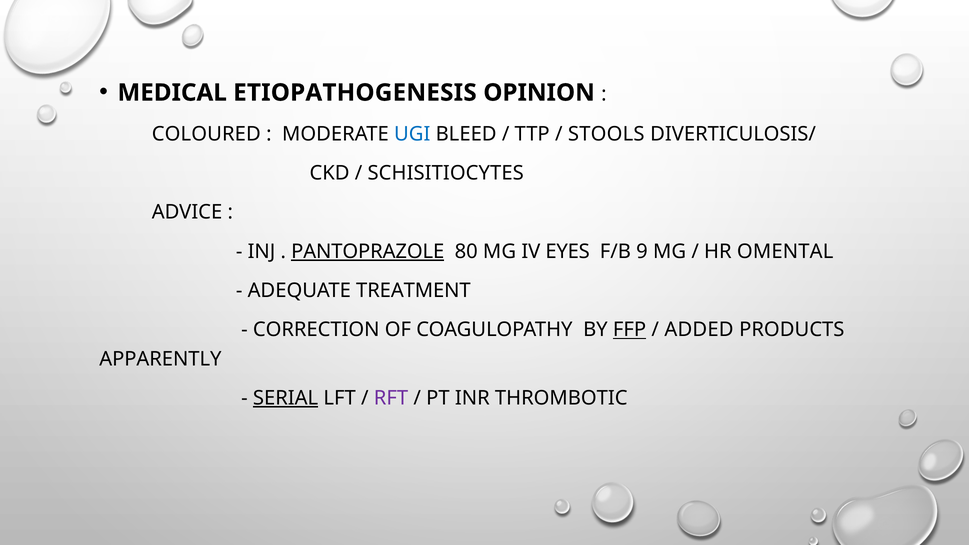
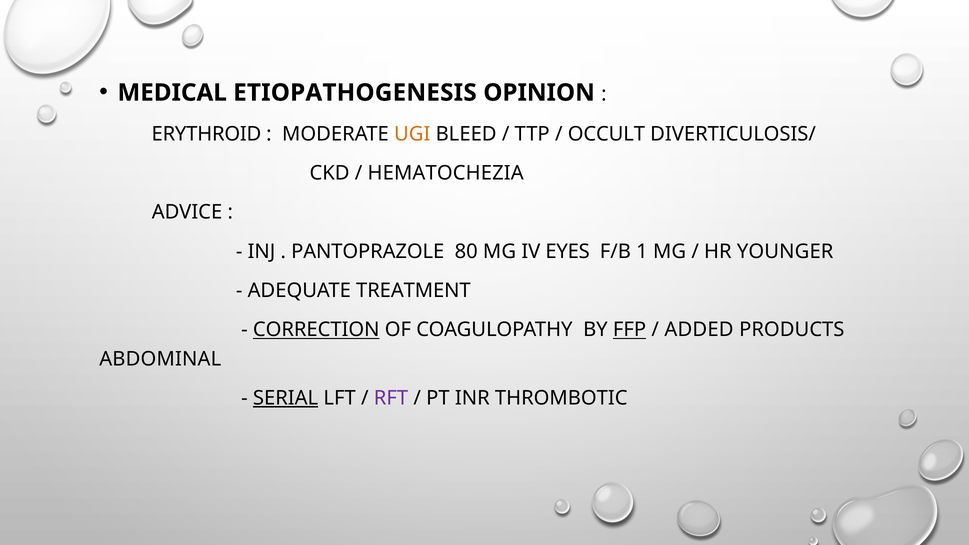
COLOURED: COLOURED -> ERYTHROID (206, 134)
UGI colour: blue -> orange (412, 134)
STOOLS: STOOLS -> OCCULT (606, 134)
SCHISITIOCYTES: SCHISITIOCYTES -> HEMATOCHEZIA (446, 173)
PANTOPRAZOLE underline: present -> none (368, 251)
9: 9 -> 1 (642, 251)
OMENTAL: OMENTAL -> YOUNGER (785, 251)
CORRECTION underline: none -> present (316, 330)
APPARENTLY: APPARENTLY -> ABDOMINAL (160, 359)
